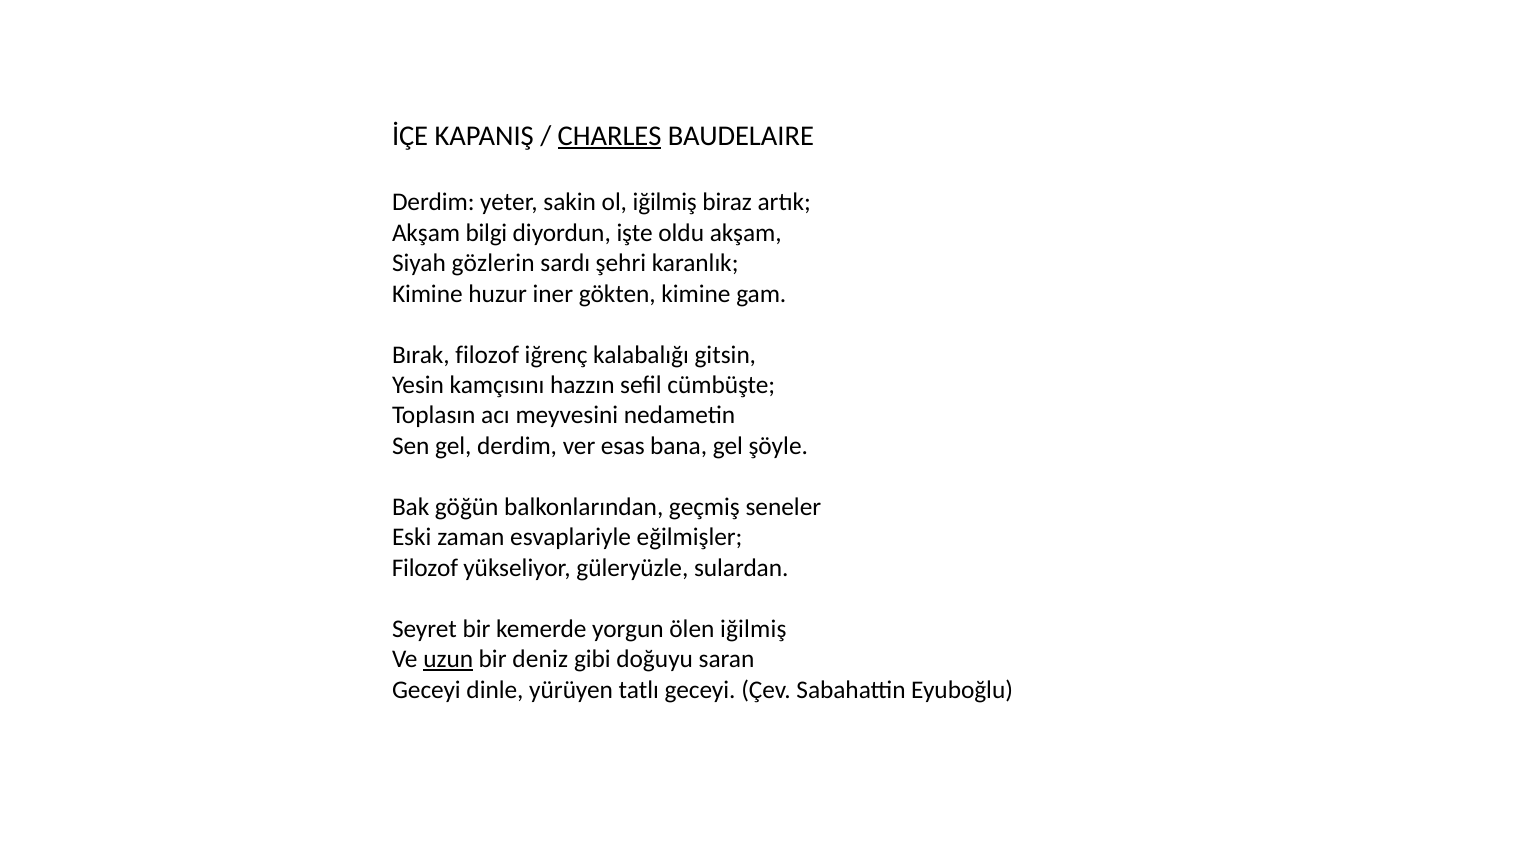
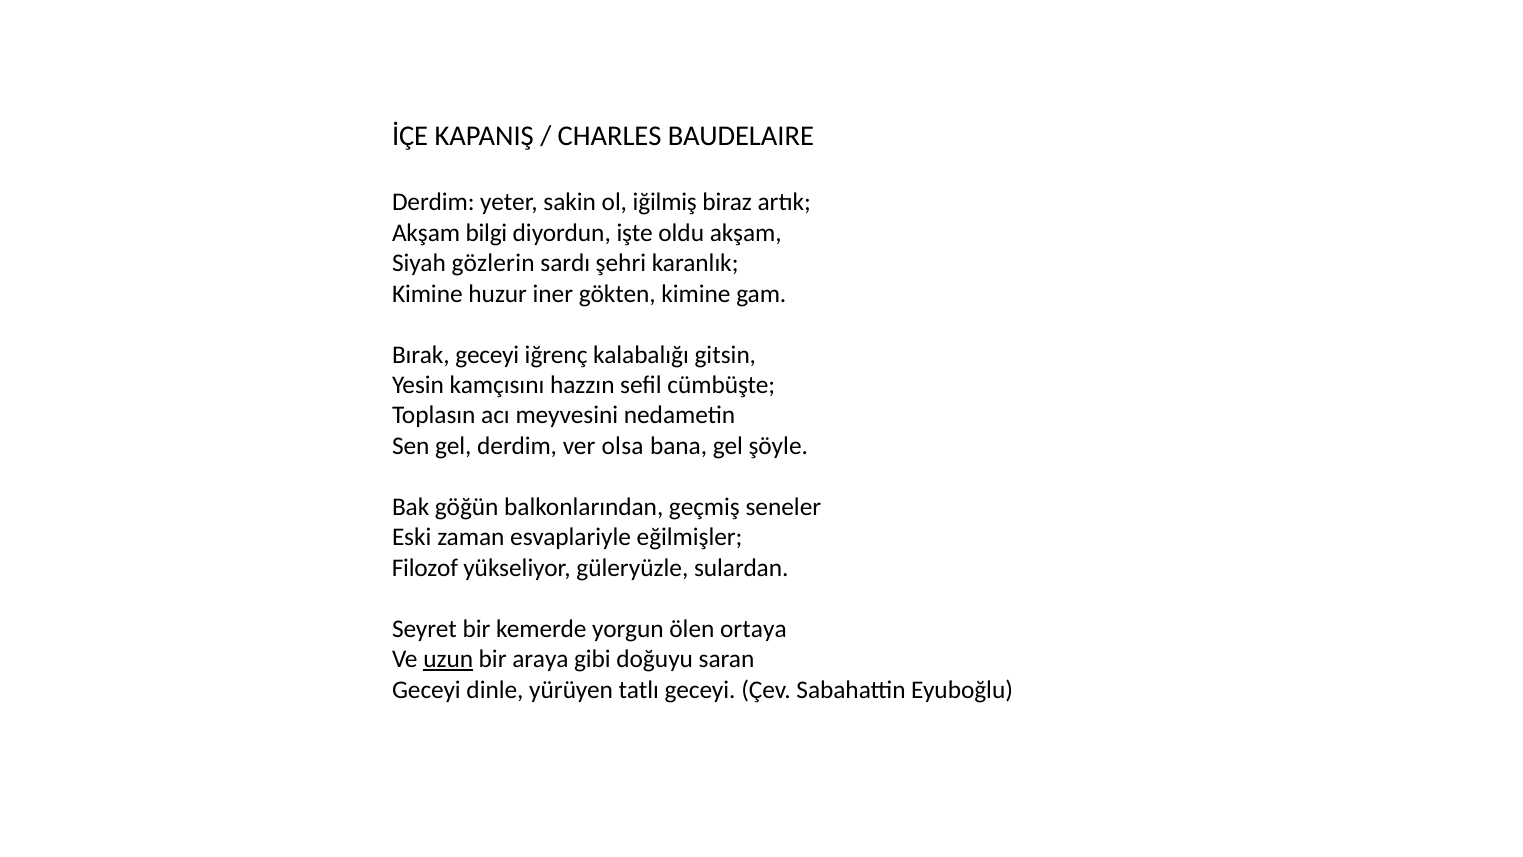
CHARLES underline: present -> none (610, 136)
Bırak filozof: filozof -> geceyi (487, 355)
esas: esas -> olsa (623, 446)
ölen iğilmiş: iğilmiş -> ortaya (753, 629)
deniz: deniz -> araya (540, 659)
